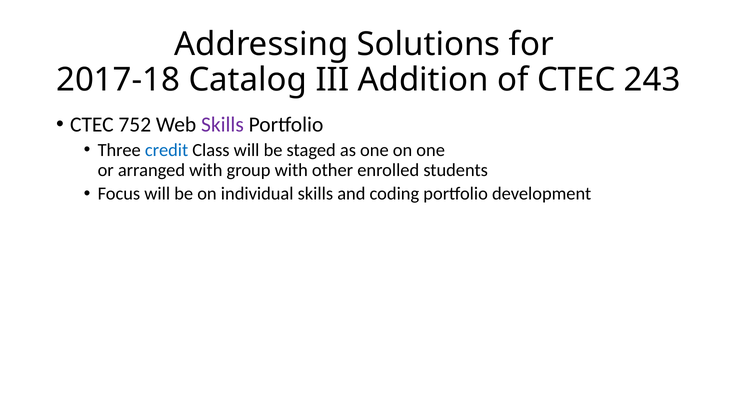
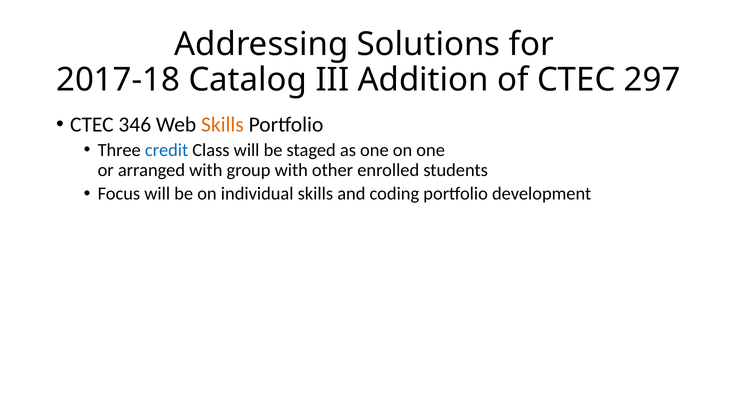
243: 243 -> 297 (652, 80)
752: 752 -> 346 (135, 125)
Skills colour: purple -> orange (222, 125)
